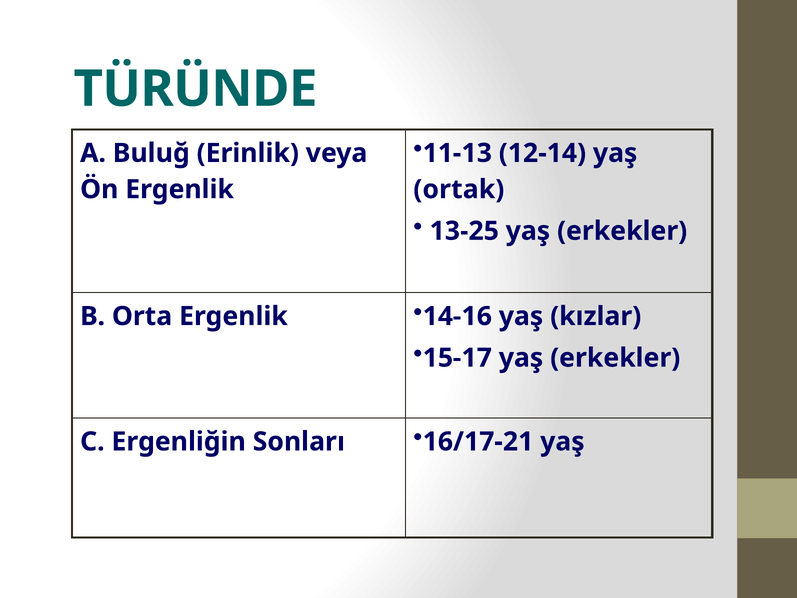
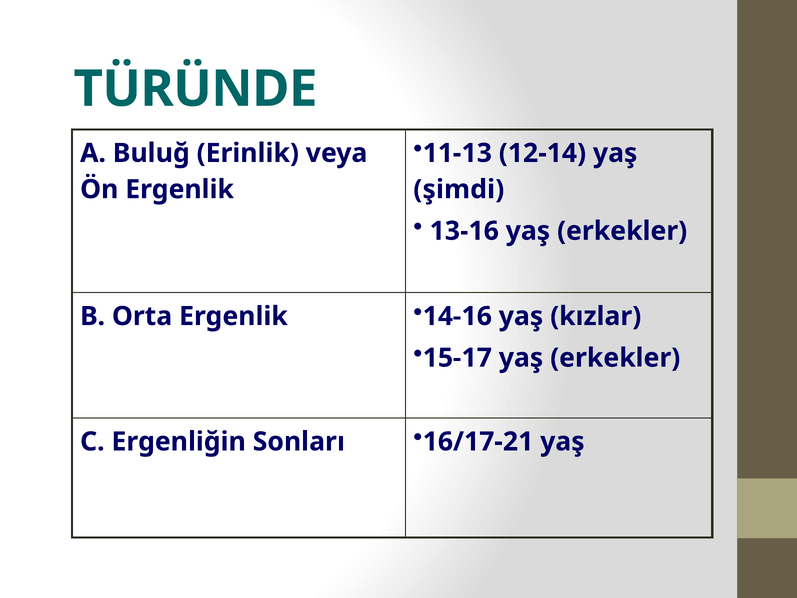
ortak: ortak -> şimdi (459, 189)
13-25: 13-25 -> 13-16 (464, 231)
